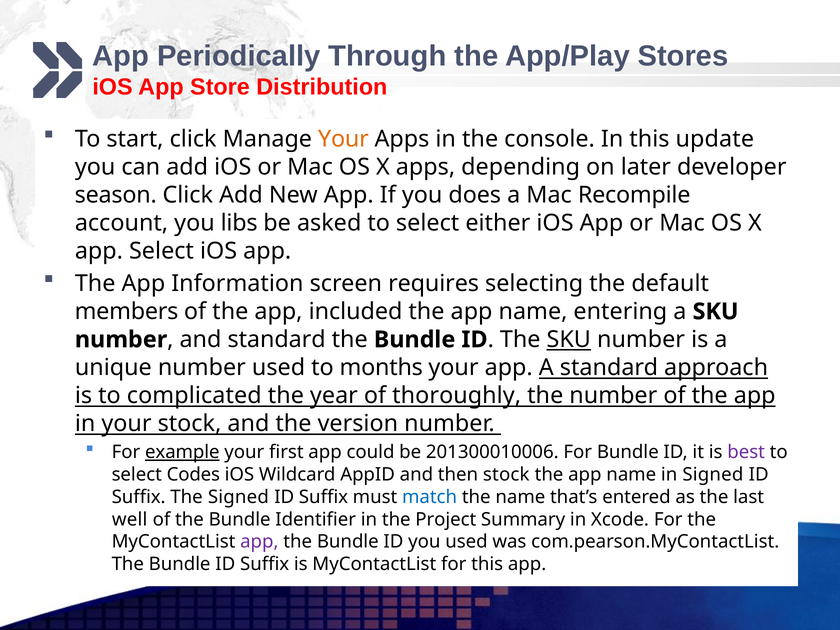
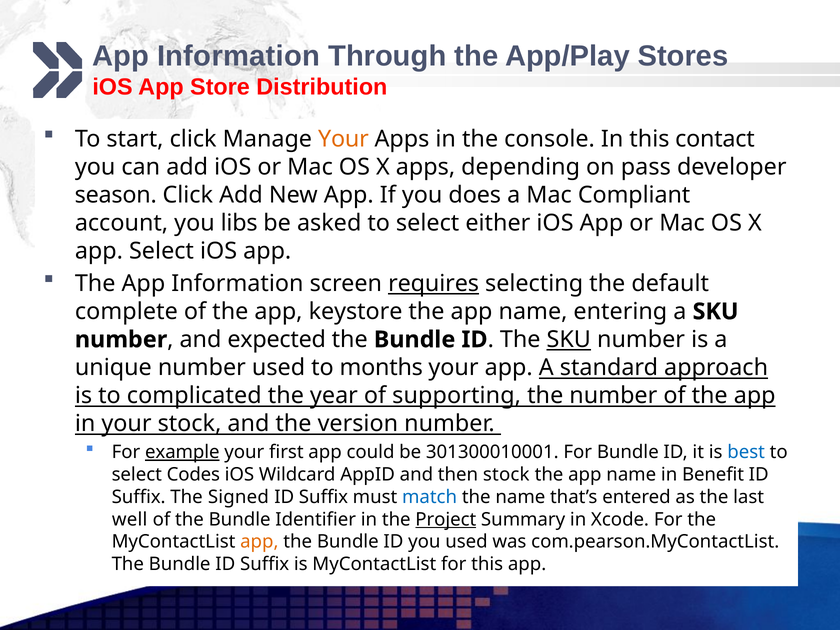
Periodically: Periodically -> Information (239, 56)
update: update -> contact (715, 139)
later: later -> pass (646, 167)
Recompile: Recompile -> Compliant (634, 195)
requires underline: none -> present (434, 284)
members: members -> complete (126, 312)
included: included -> keystore (356, 312)
and standard: standard -> expected (277, 340)
thoroughly: thoroughly -> supporting (457, 396)
201300010006: 201300010006 -> 301300010001 (492, 452)
best colour: purple -> blue (746, 452)
in Signed: Signed -> Benefit (713, 475)
Project underline: none -> present (446, 519)
app colour: purple -> orange (259, 542)
